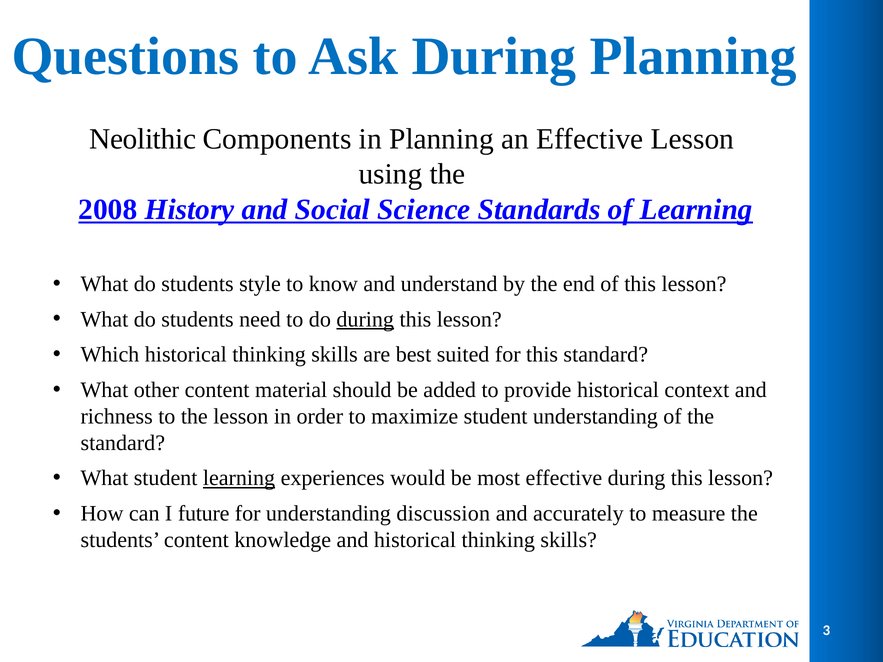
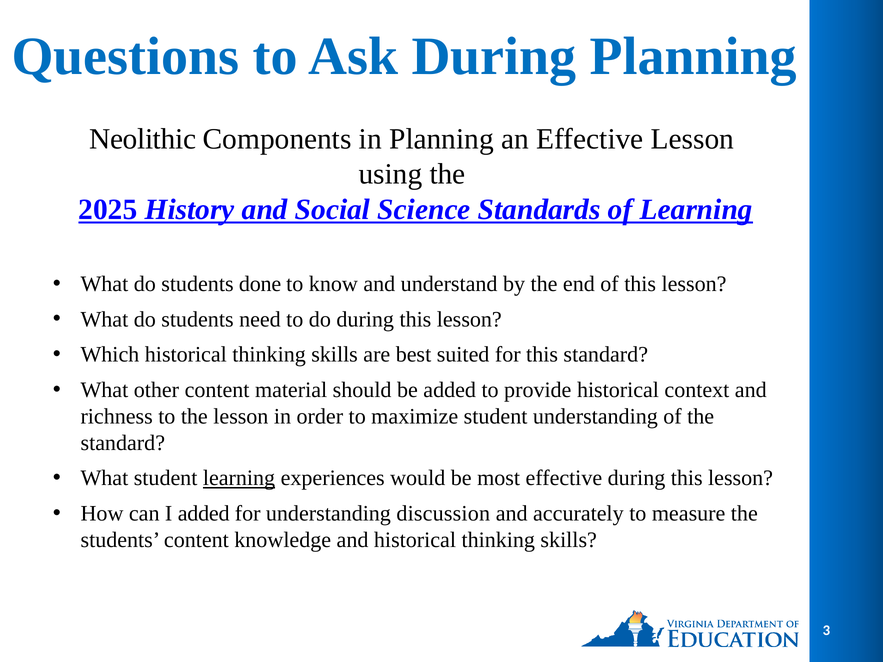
2008: 2008 -> 2025 (108, 210)
style: style -> done (260, 284)
during underline: present -> none (365, 319)
I future: future -> added (204, 514)
